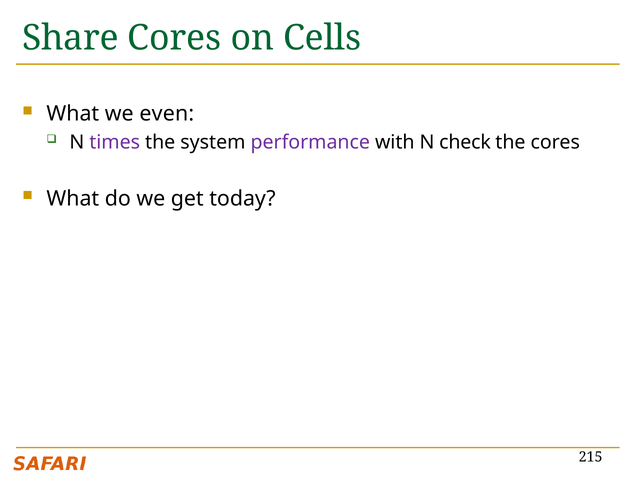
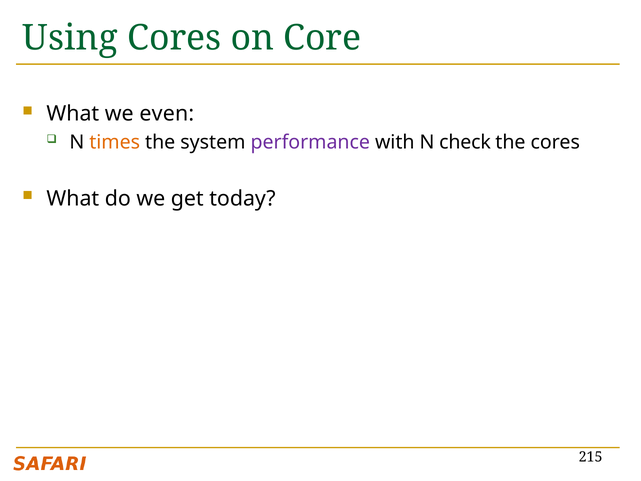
Share: Share -> Using (70, 38)
Cells: Cells -> Core (322, 38)
times colour: purple -> orange (115, 142)
